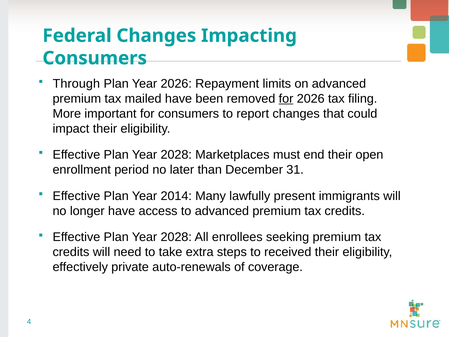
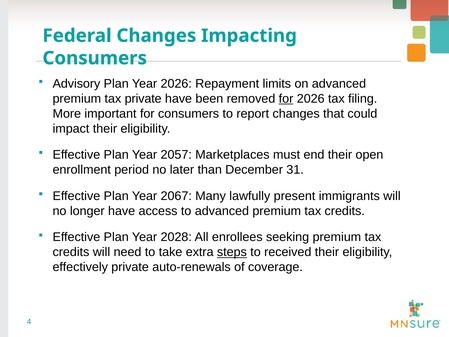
Through: Through -> Advisory (76, 84)
tax mailed: mailed -> private (143, 99)
2028: 2028 -> 2057 (176, 155)
2014: 2014 -> 2067 (176, 196)
steps underline: none -> present (232, 252)
